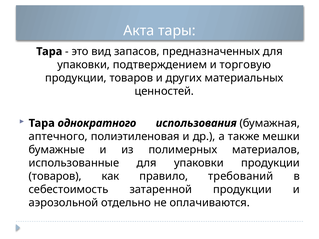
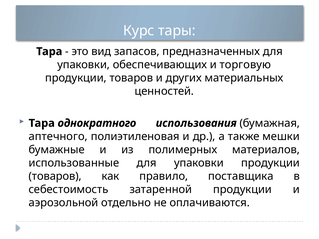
Акта: Акта -> Курс (139, 31)
подтверждением: подтверждением -> обеспечивающих (160, 65)
требований: требований -> поставщика (241, 176)
